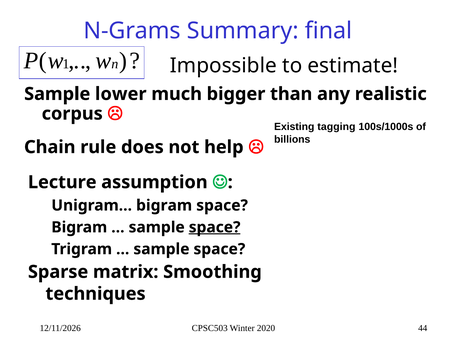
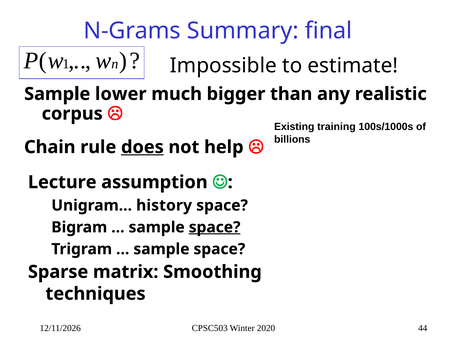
tagging: tagging -> training (336, 127)
does underline: none -> present (142, 147)
Unigram… bigram: bigram -> history (164, 205)
